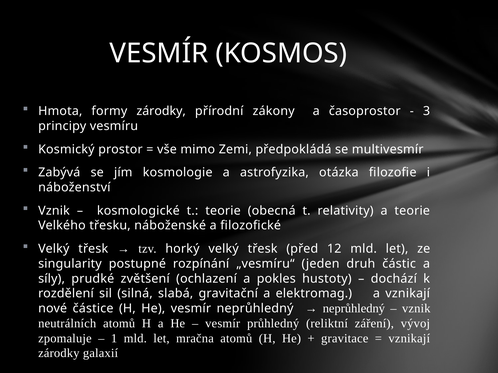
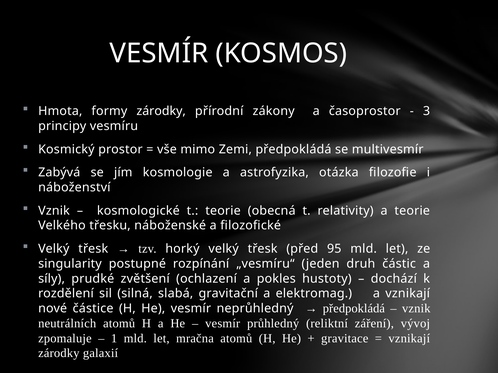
12: 12 -> 95 (334, 249)
neprůhledný: neprůhledný -> předpokládá (354, 309)
